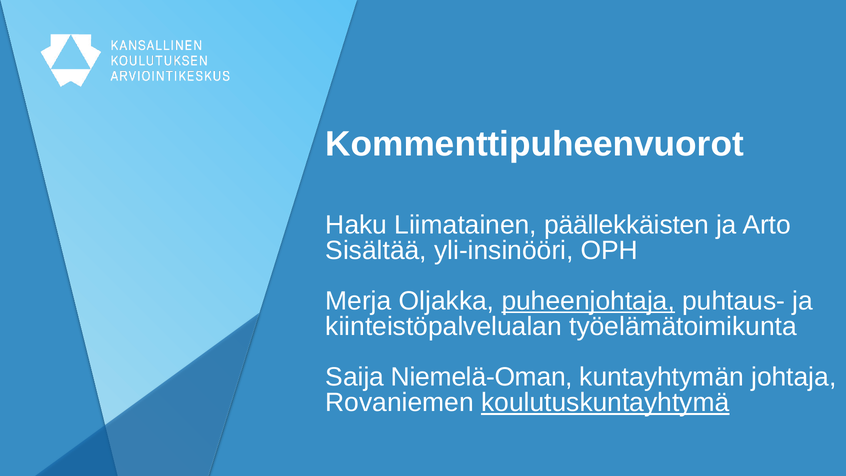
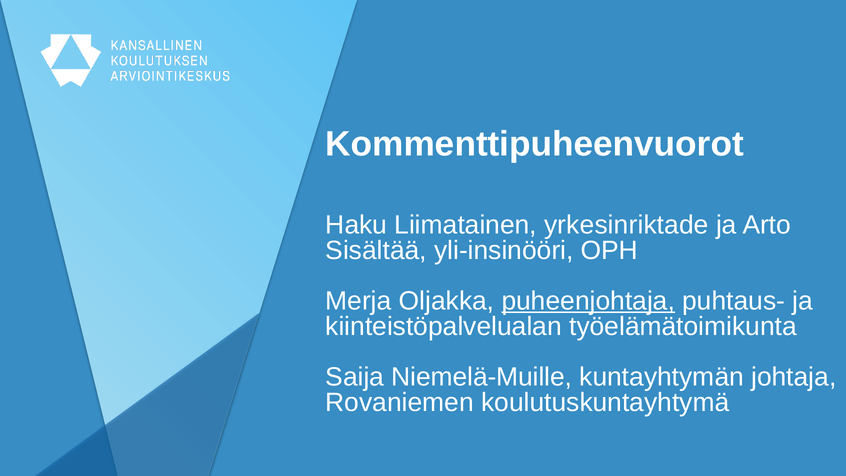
päällekkäisten: päällekkäisten -> yrkesinriktade (626, 225)
Niemelä-Oman: Niemelä-Oman -> Niemelä-Muille (482, 377)
koulutuskuntayhtymä underline: present -> none (605, 402)
